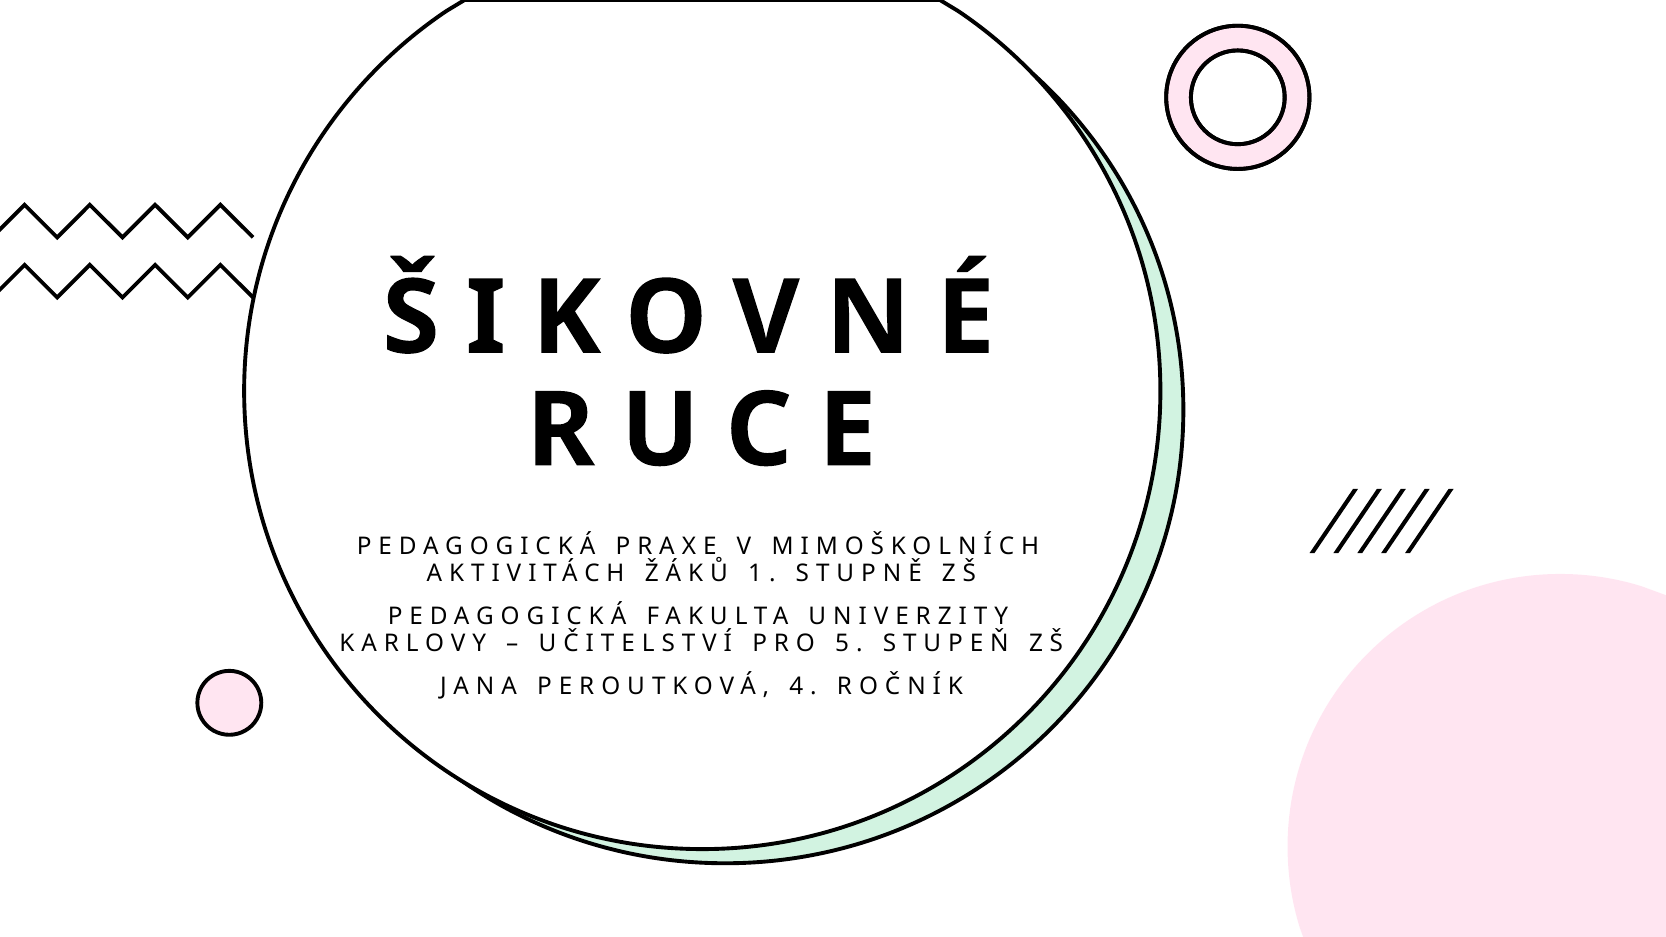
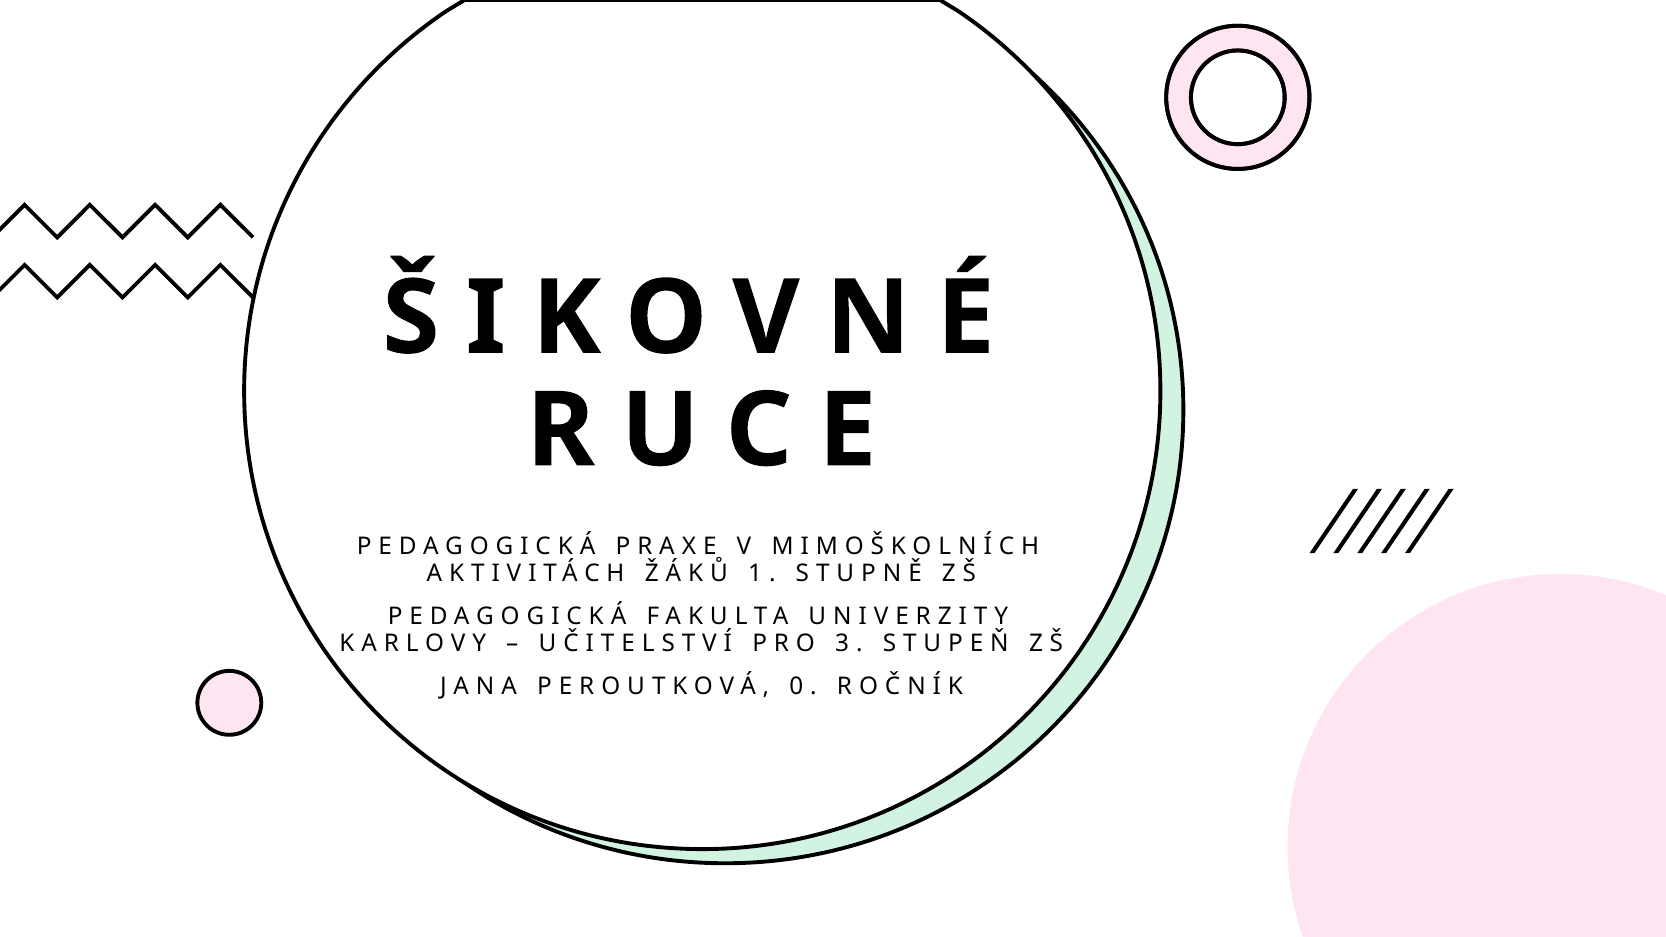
5: 5 -> 3 (842, 643)
4: 4 -> 0 (796, 687)
